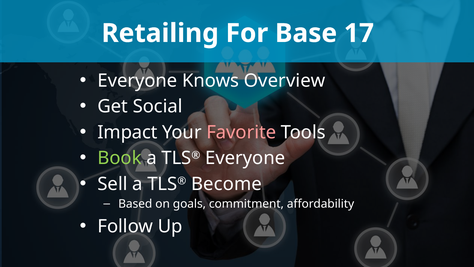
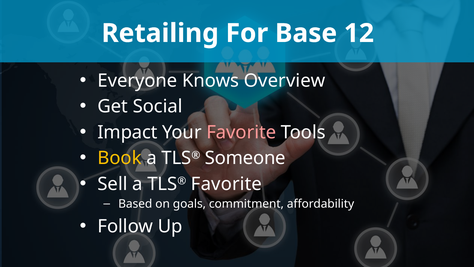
17: 17 -> 12 (359, 33)
Book colour: light green -> yellow (120, 158)
TLS® Everyone: Everyone -> Someone (245, 158)
TLS® Become: Become -> Favorite (226, 184)
